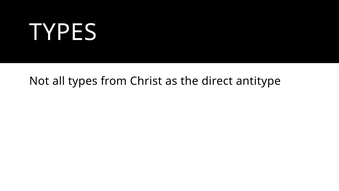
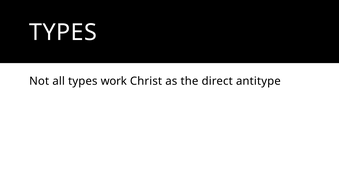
from: from -> work (114, 81)
